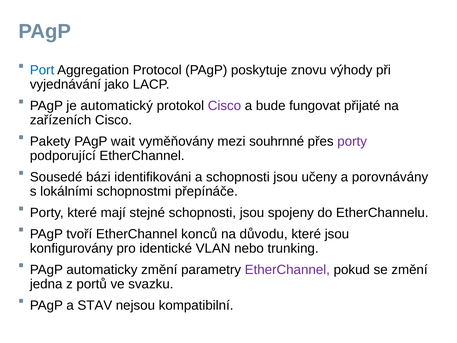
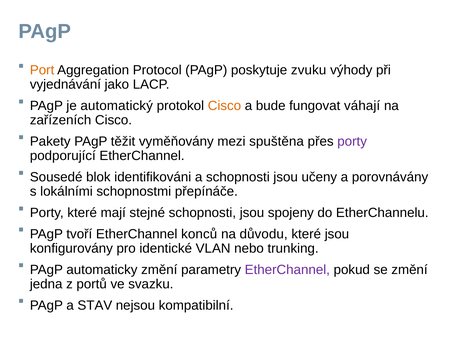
Port colour: blue -> orange (42, 70)
znovu: znovu -> zvuku (309, 70)
Cisco colour: purple -> orange (224, 106)
přijaté: přijaté -> váhají (362, 106)
wait: wait -> těžit (123, 141)
souhrnné: souhrnné -> spuštěna (277, 141)
bázi: bázi -> blok (98, 177)
